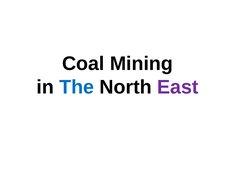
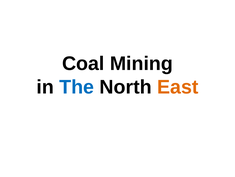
East colour: purple -> orange (178, 87)
